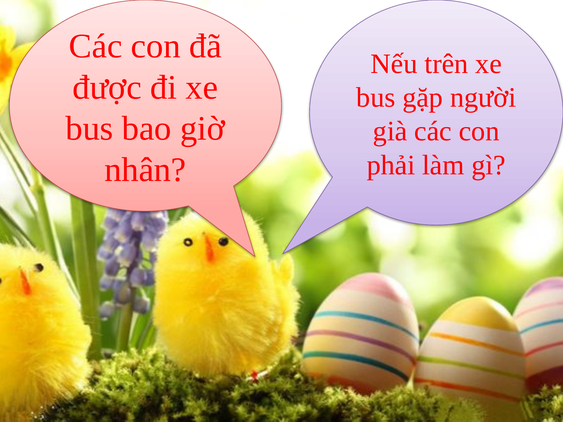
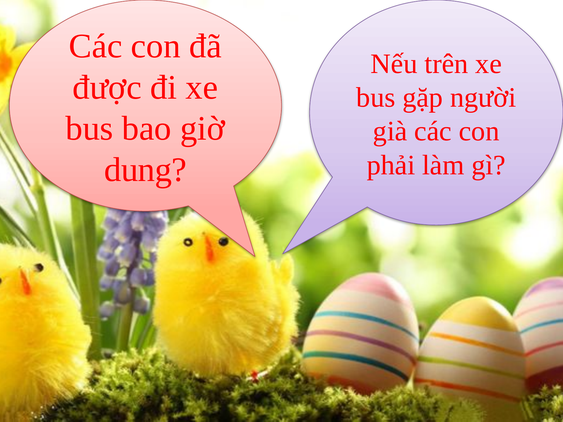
nhân: nhân -> dung (146, 170)
